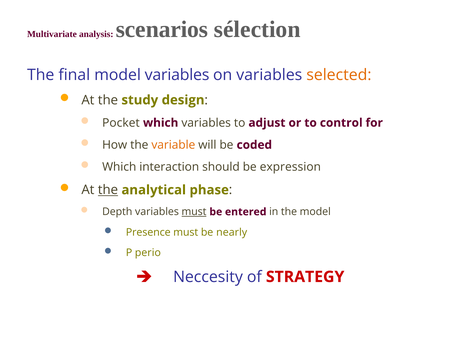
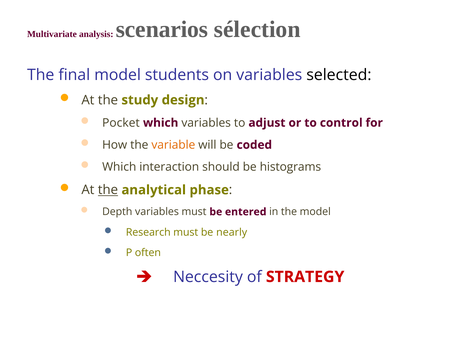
model variables: variables -> students (177, 75)
selected colour: orange -> black (339, 75)
expression: expression -> histograms (290, 167)
must underline: present -> none (194, 212)
Presence: Presence -> Research (148, 233)
perio: perio -> often (148, 253)
